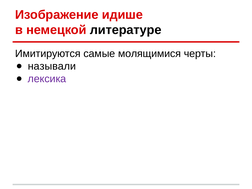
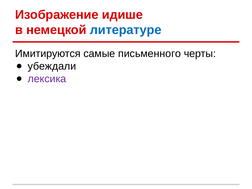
литературе colour: black -> blue (126, 30)
молящимися: молящимися -> письменного (150, 54)
называли: называли -> убеждали (52, 66)
